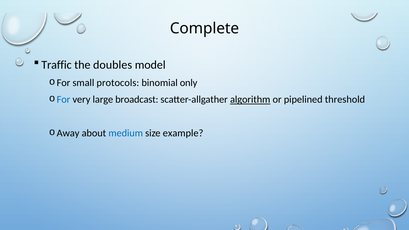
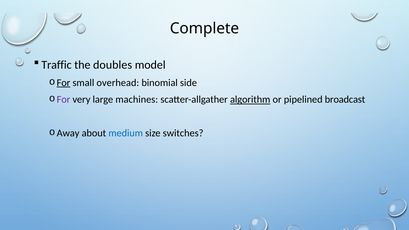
For underline: none -> present (63, 83)
protocols: protocols -> overhead (118, 83)
only: only -> side (189, 83)
For colour: blue -> purple (63, 100)
broadcast: broadcast -> machines (137, 100)
threshold: threshold -> broadcast (345, 100)
example: example -> switches (183, 133)
